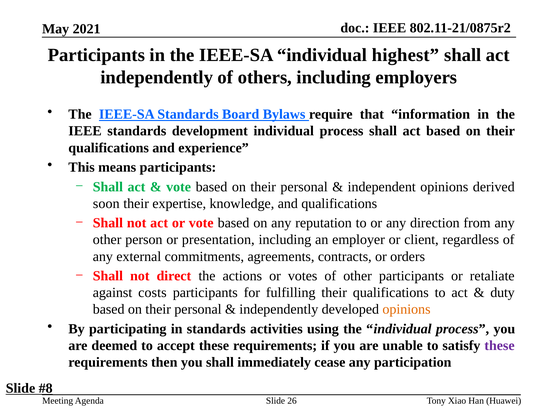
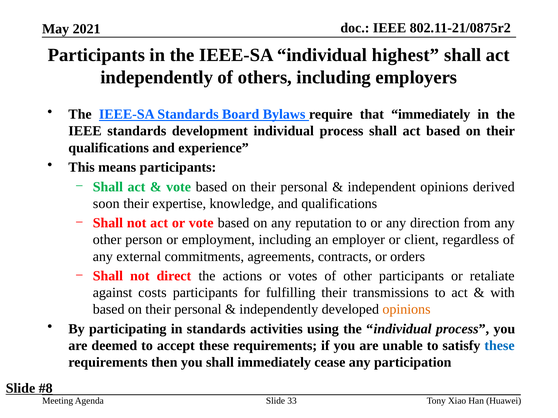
that information: information -> immediately (431, 114)
presentation: presentation -> employment (218, 240)
fulfilling their qualifications: qualifications -> transmissions (391, 293)
duty: duty -> with (503, 293)
these colour: purple -> blue (499, 346)
26: 26 -> 33 (292, 401)
